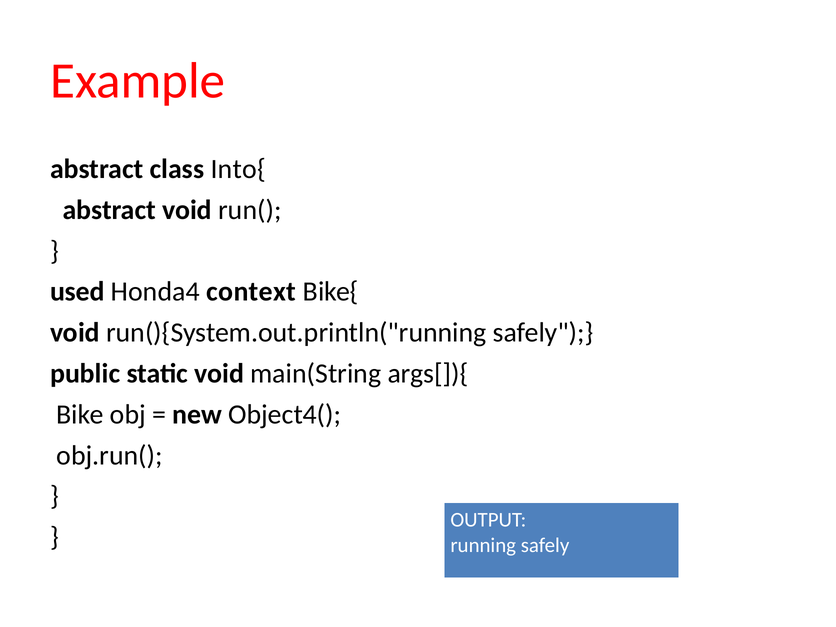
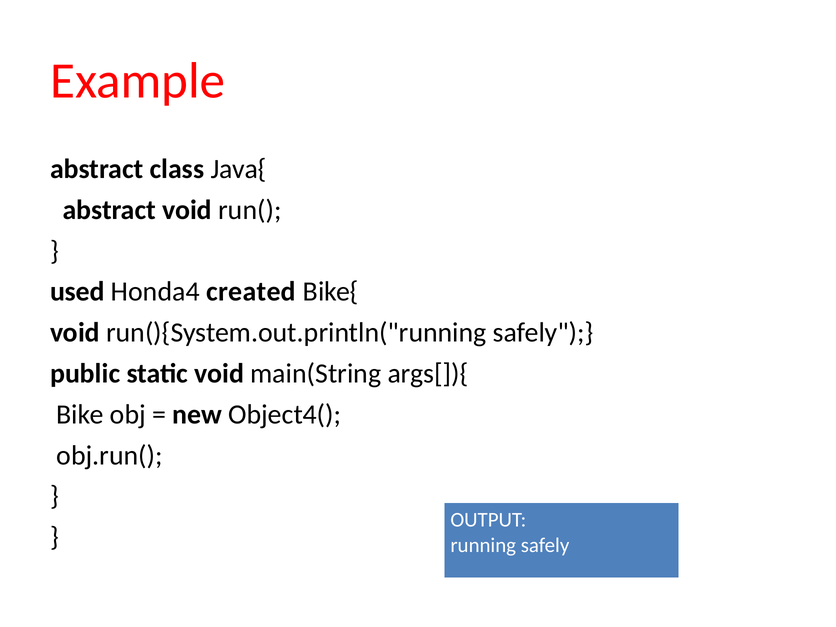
Into{: Into{ -> Java{ (239, 169)
context: context -> created (251, 292)
